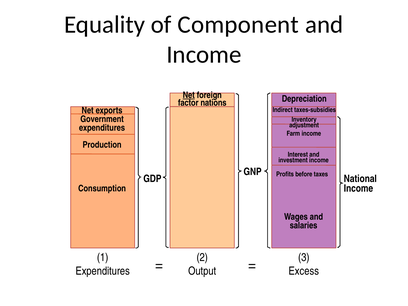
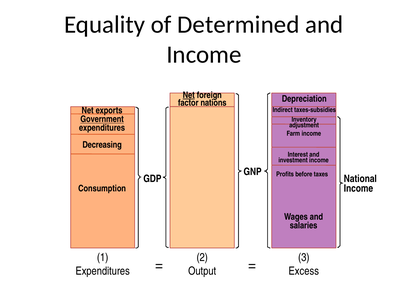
Component: Component -> Determined (238, 25)
Government underline: none -> present (102, 119)
Production: Production -> Decreasing (102, 145)
